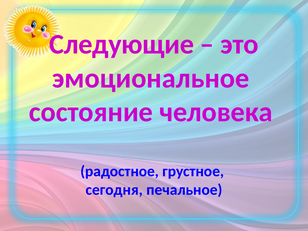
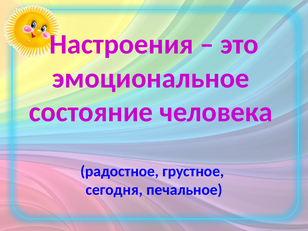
Следующие: Следующие -> Настроения (121, 44)
